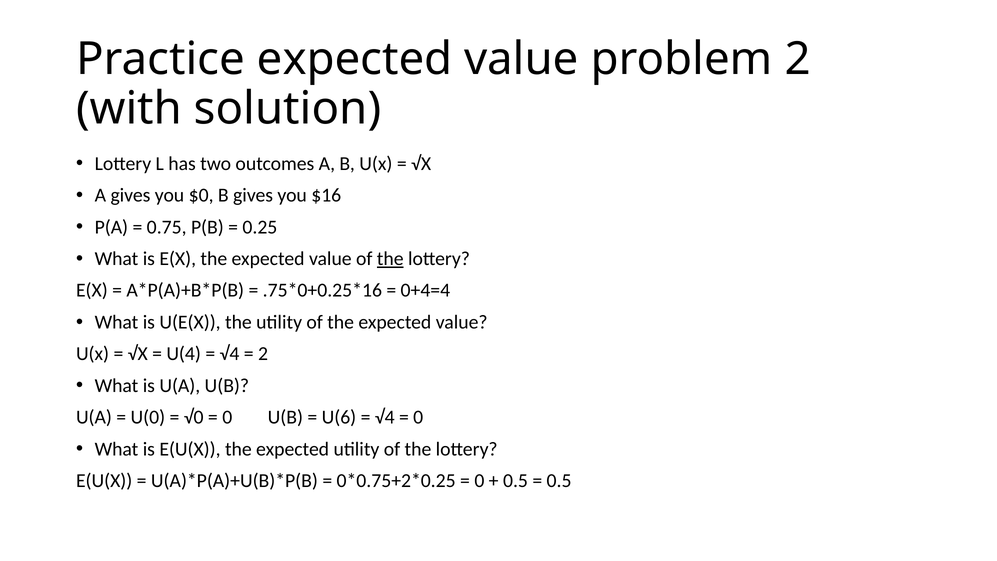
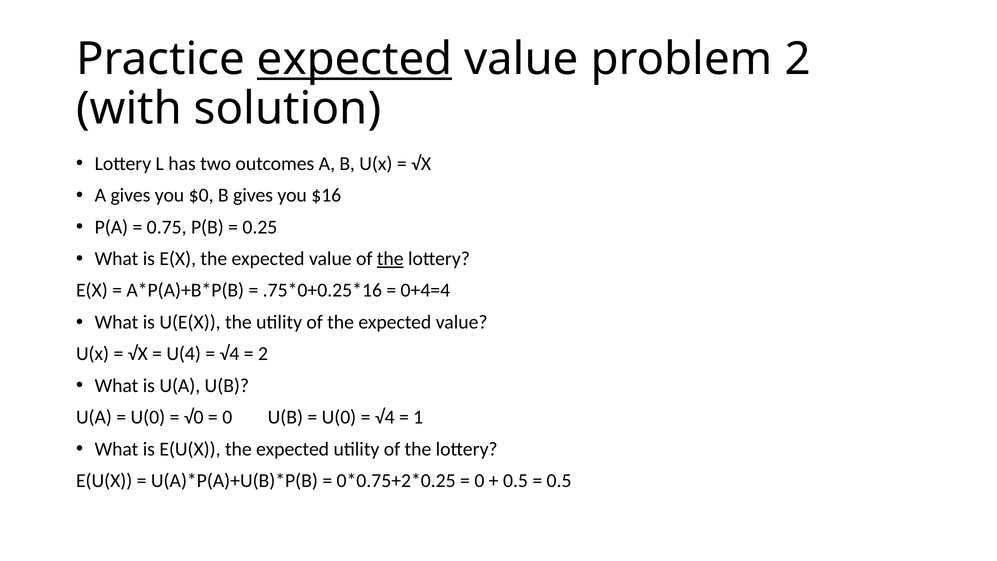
expected underline: none -> present (355, 59)
U(6: U(6 -> U(0 (339, 417)
0: 0 -> 1 (418, 417)
